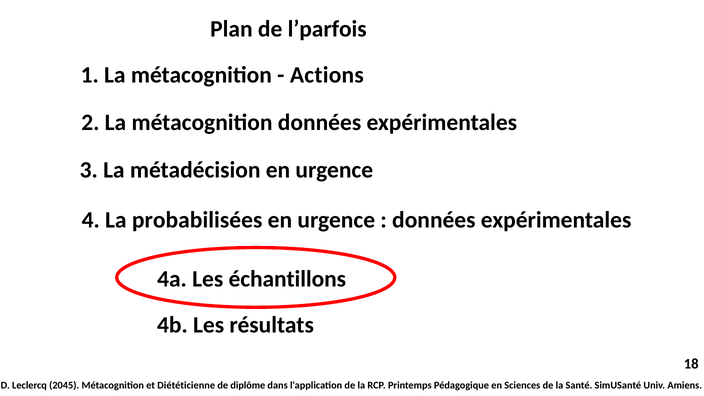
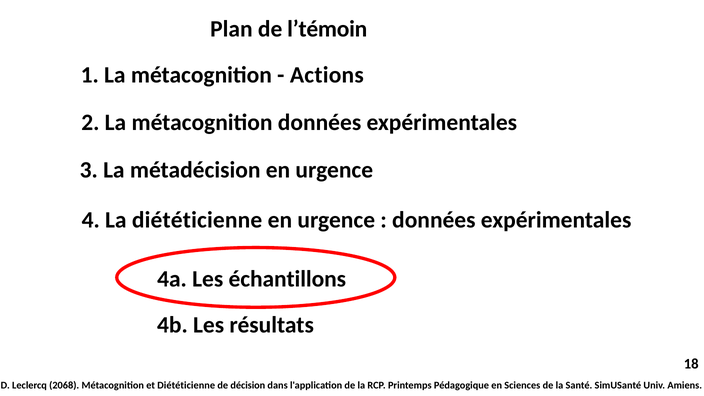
l’parfois: l’parfois -> l’témoin (327, 29)
La probabilisées: probabilisées -> diététicienne (197, 220)
2045: 2045 -> 2068 (64, 385)
diplôme: diplôme -> décision (248, 385)
